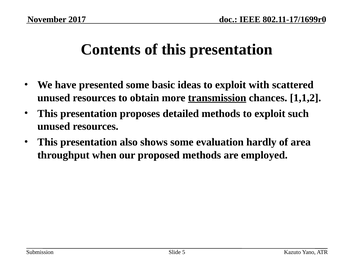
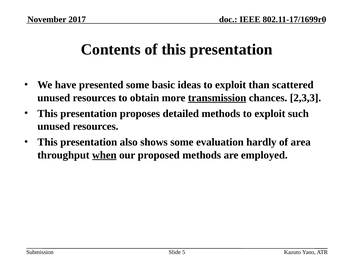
with: with -> than (259, 85)
1,1,2: 1,1,2 -> 2,3,3 (305, 98)
when underline: none -> present (104, 155)
